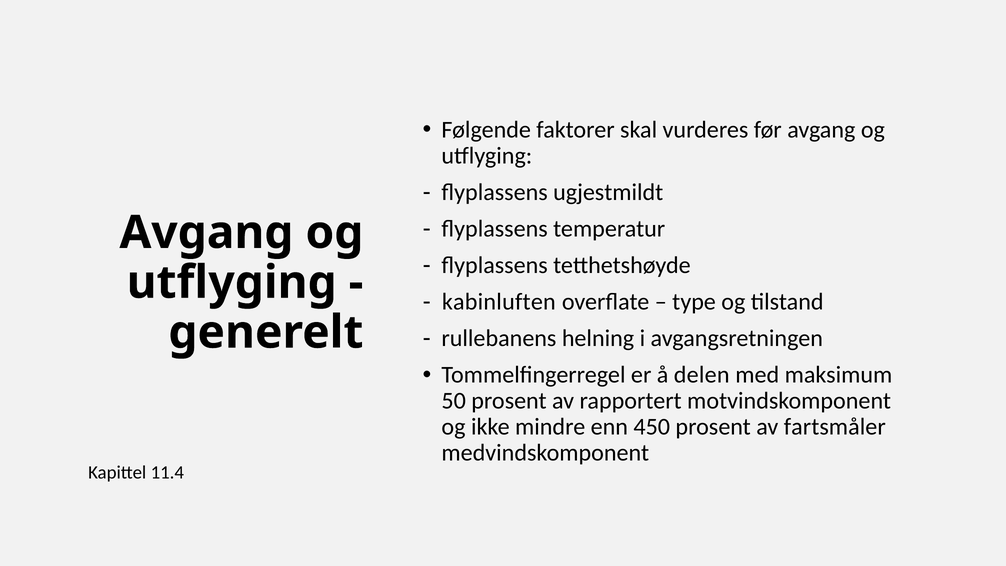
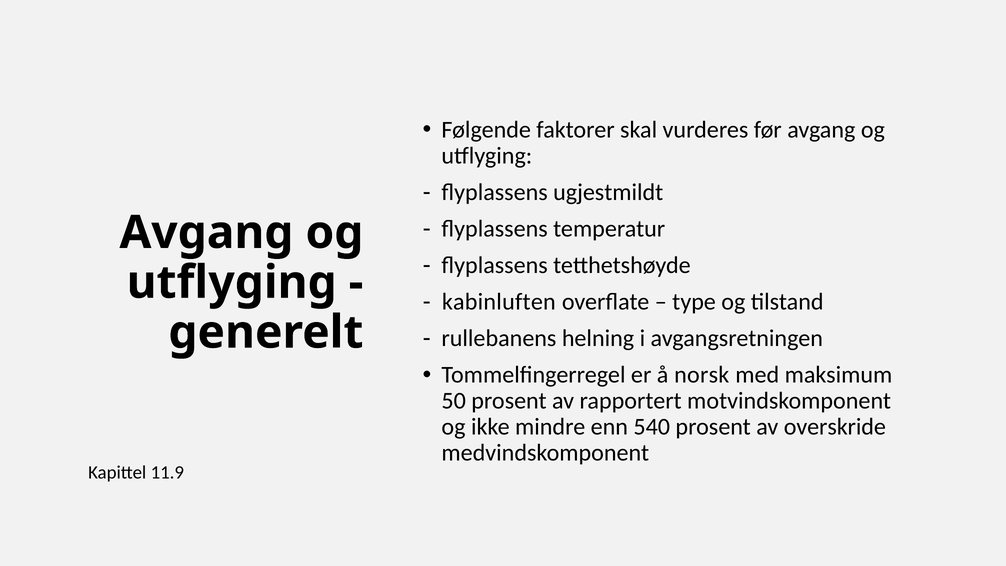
delen: delen -> norsk (702, 375)
450: 450 -> 540 (652, 427)
fartsmåler: fartsmåler -> overskride (835, 427)
11.4: 11.4 -> 11.9 (167, 472)
